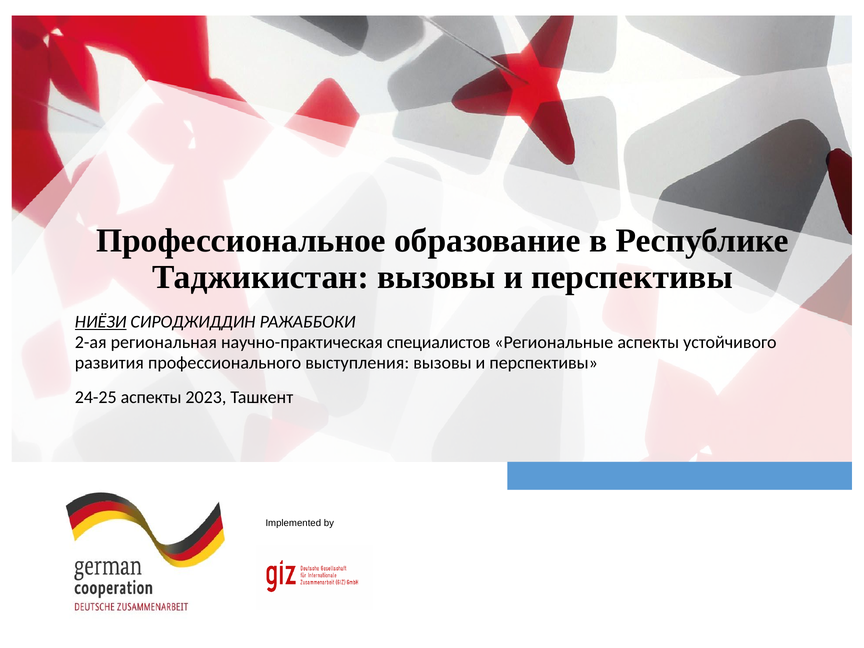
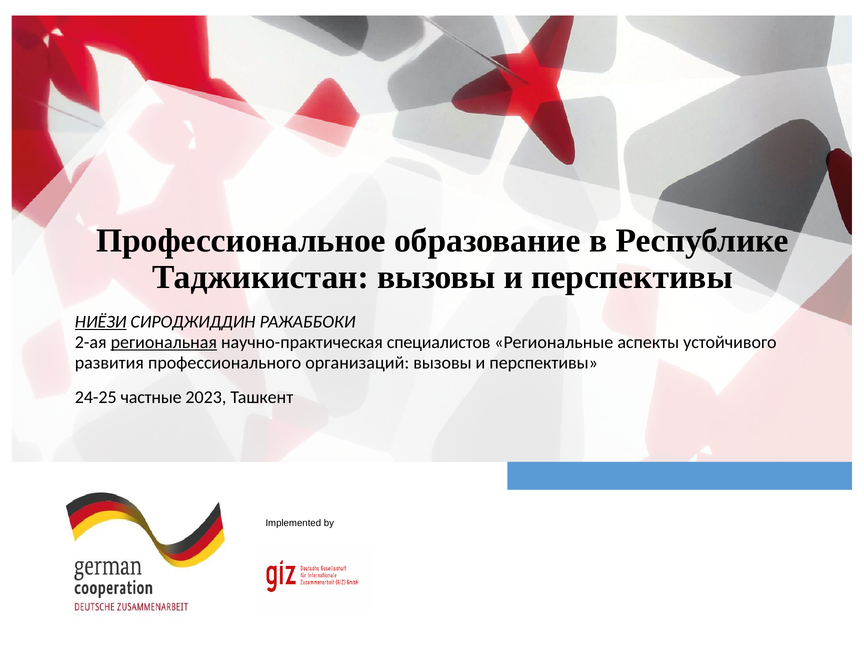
региональная underline: none -> present (164, 342)
выступления: выступления -> организаций (357, 363)
24-25 аспекты: аспекты -> частные (151, 398)
